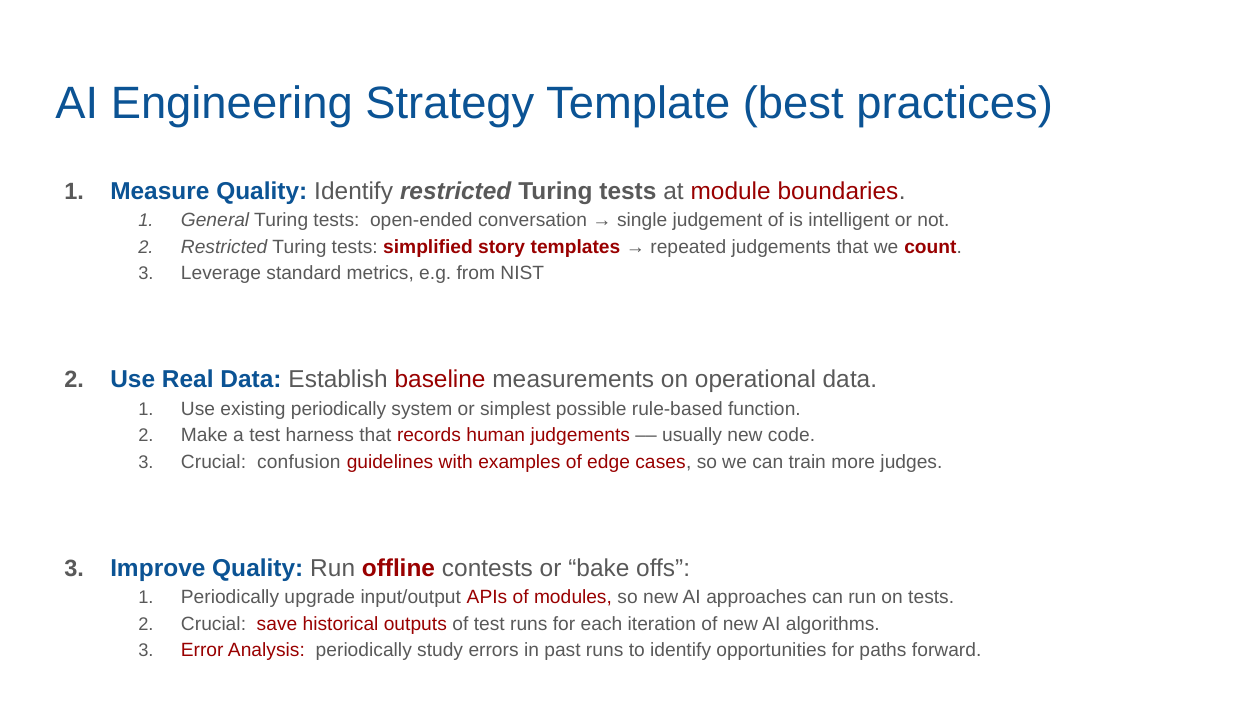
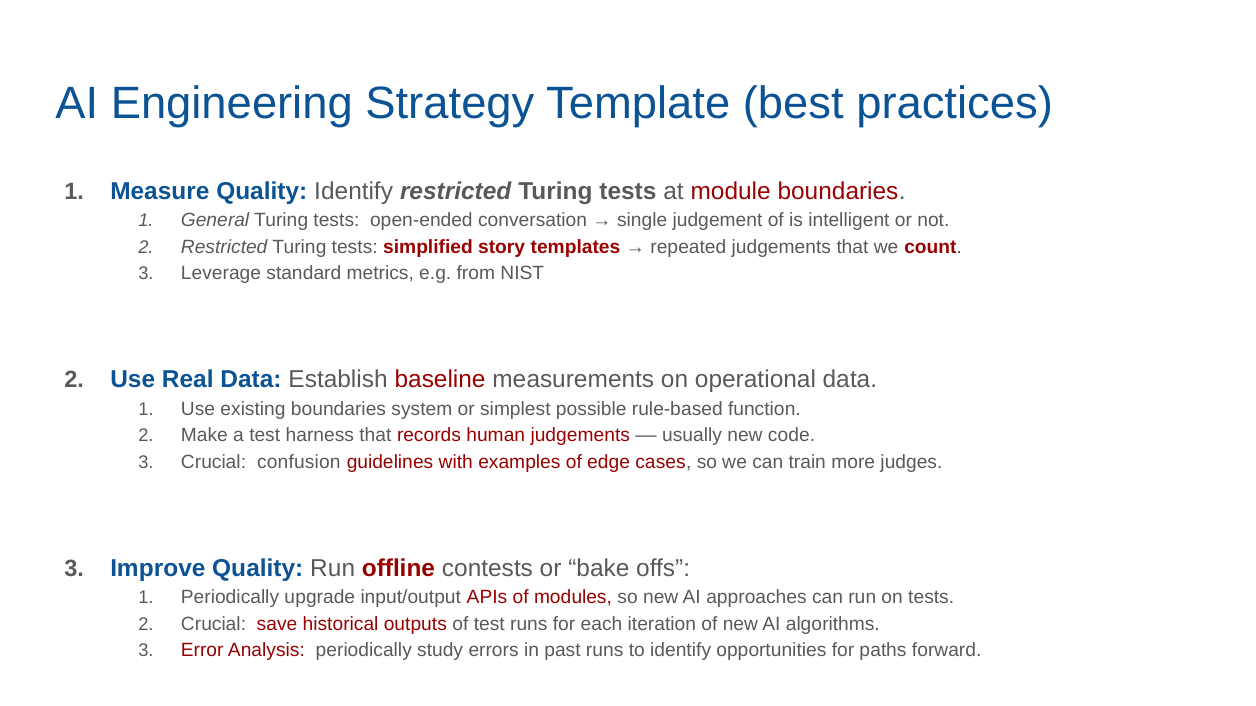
existing periodically: periodically -> boundaries (338, 409)
